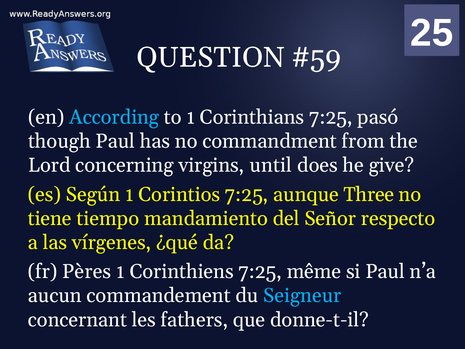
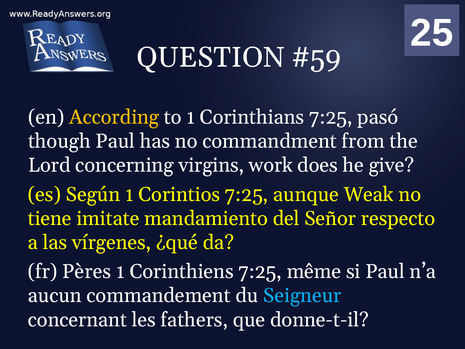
According colour: light blue -> yellow (114, 117)
until: until -> work (271, 165)
Three: Three -> Weak (369, 194)
tiempo: tiempo -> imitate (108, 218)
